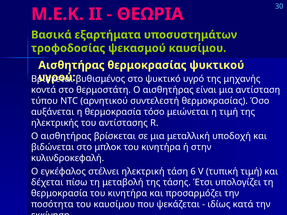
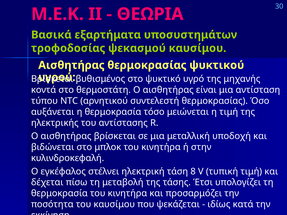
6: 6 -> 8 (193, 172)
